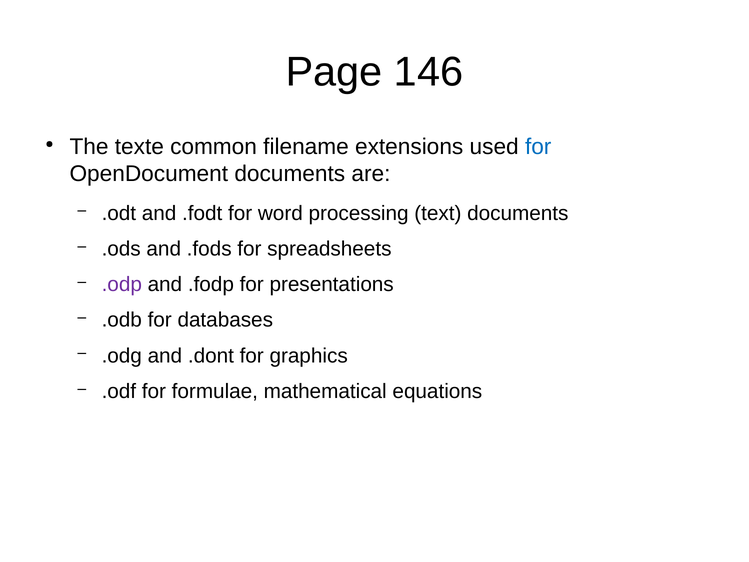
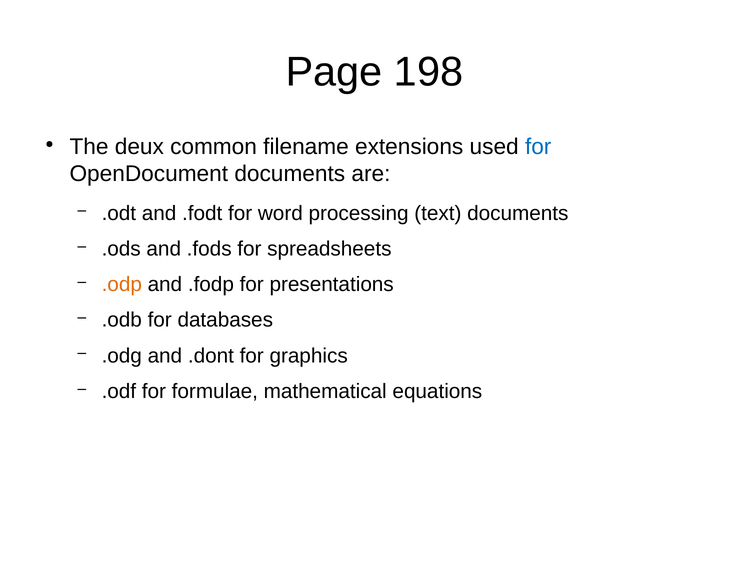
146: 146 -> 198 (429, 72)
texte: texte -> deux (139, 147)
.odp colour: purple -> orange (122, 284)
